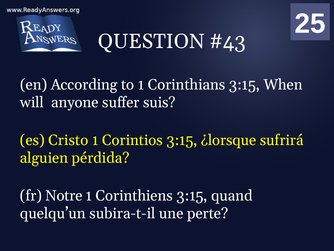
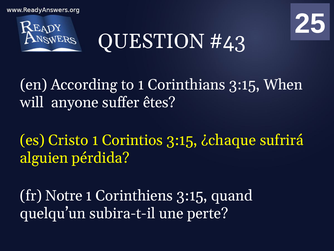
suis: suis -> êtes (159, 102)
¿lorsque: ¿lorsque -> ¿chaque (229, 140)
